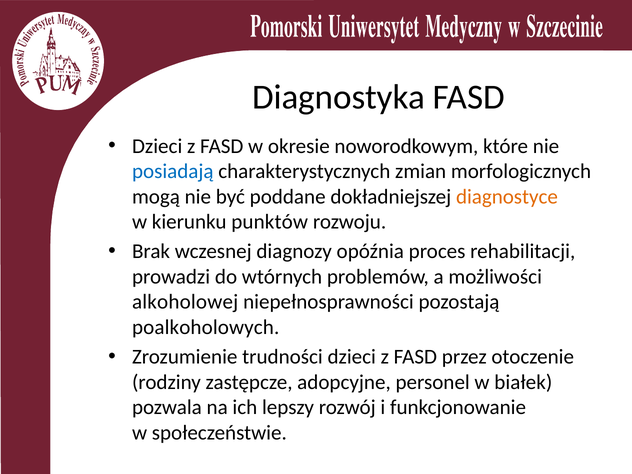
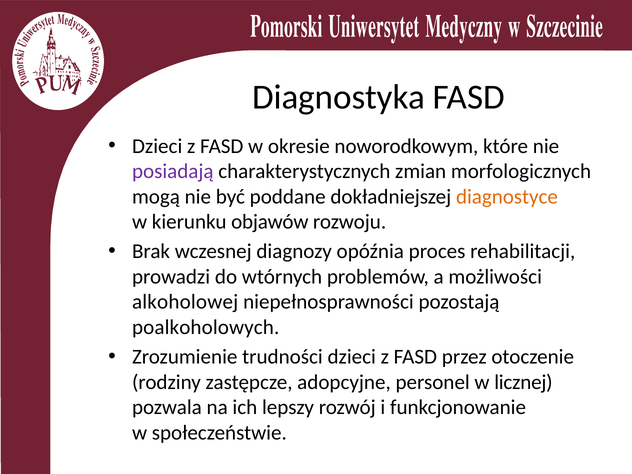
posiadają colour: blue -> purple (173, 171)
punktów: punktów -> objawów (270, 222)
białek: białek -> licznej (523, 382)
